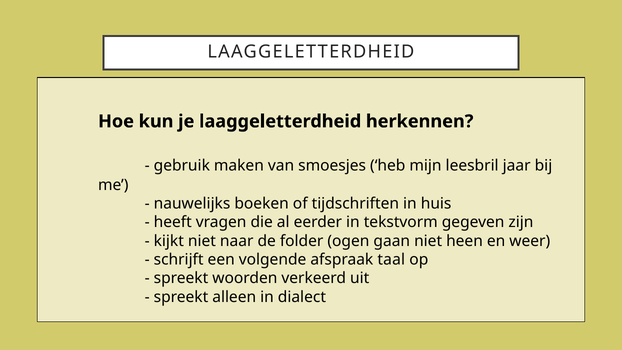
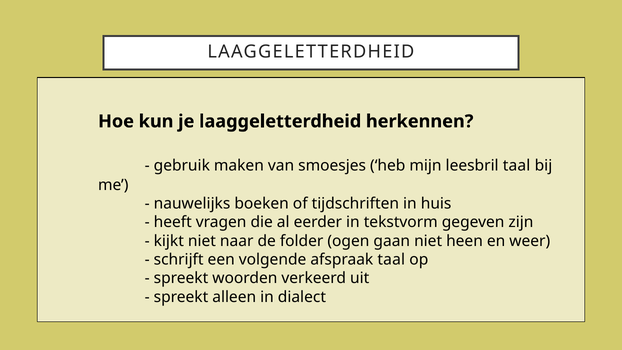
leesbril jaar: jaar -> taal (517, 166)
